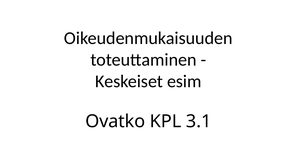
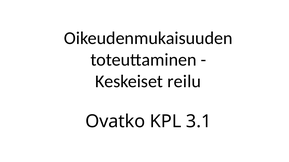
esim: esim -> reilu (184, 82)
